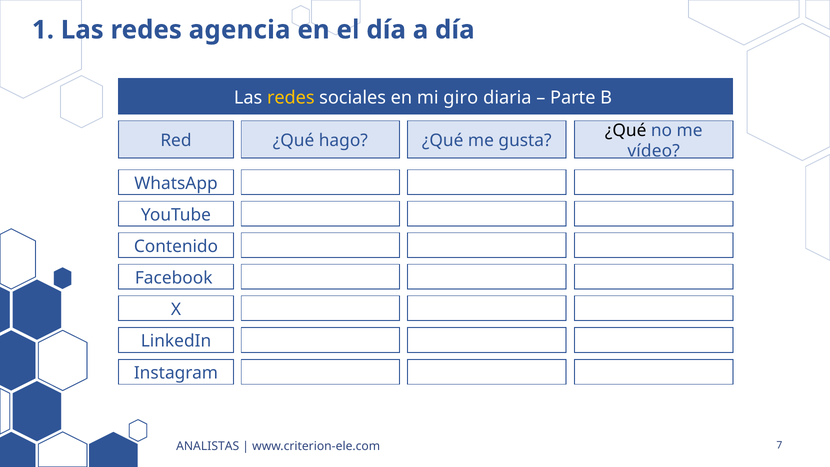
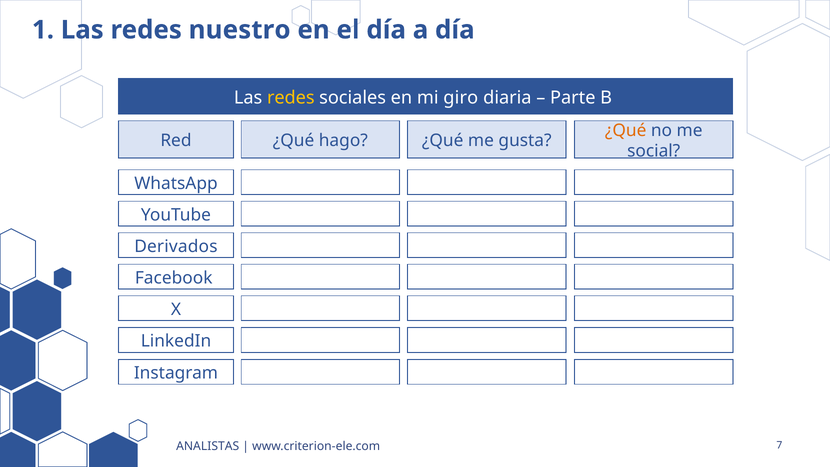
agencia: agencia -> nuestro (240, 30)
¿Qué colour: black -> orange (626, 130)
vídeo: vídeo -> social (654, 151)
Contenido: Contenido -> Derivados (176, 246)
